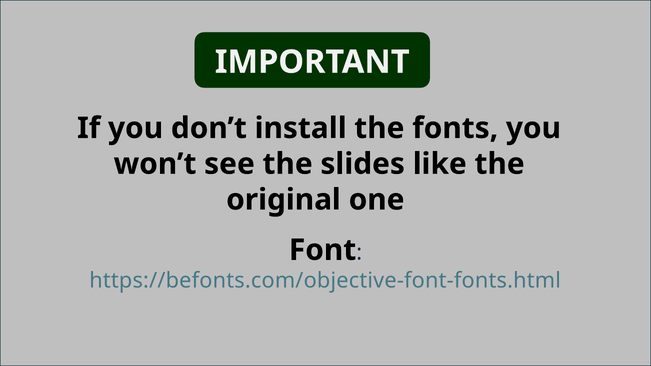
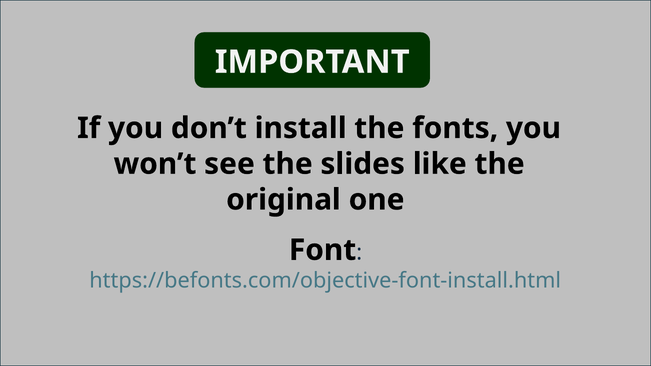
https://befonts.com/objective-font-fonts.html: https://befonts.com/objective-font-fonts.html -> https://befonts.com/objective-font-install.html (325, 281)
